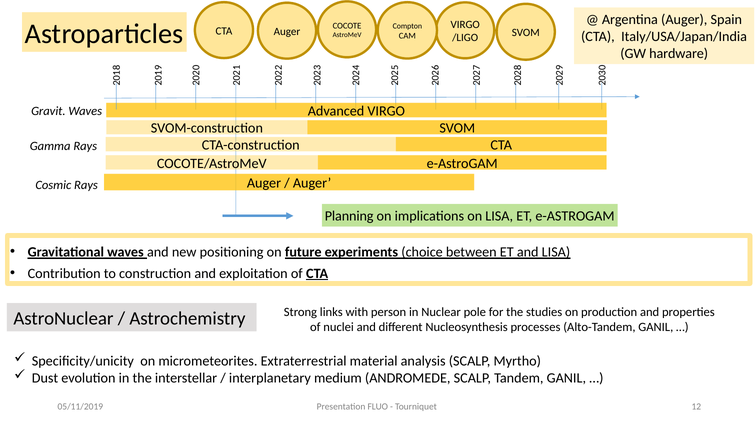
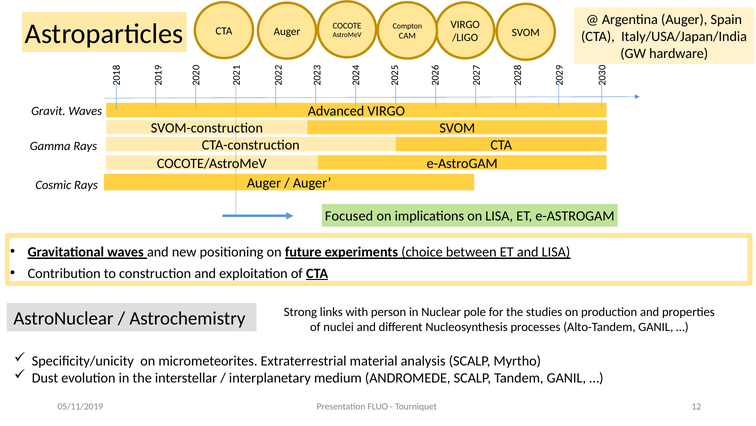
Planning: Planning -> Focused (349, 216)
